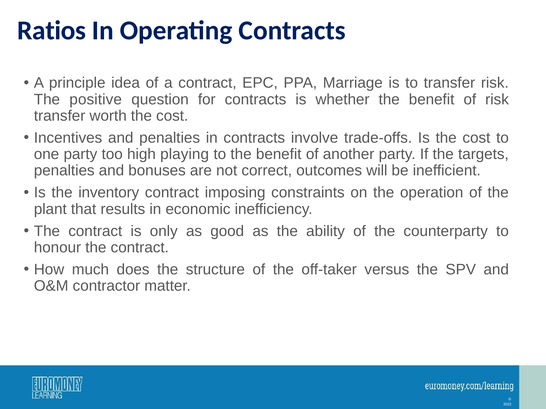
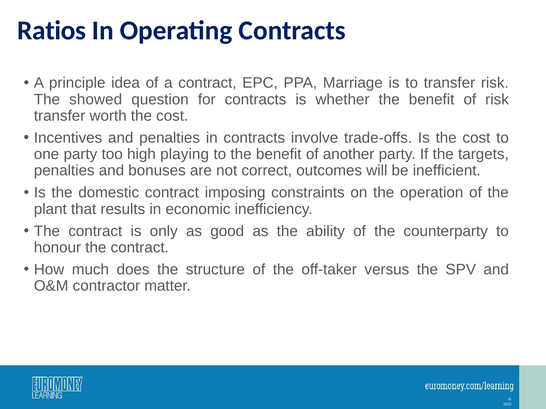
positive: positive -> showed (96, 99)
inventory: inventory -> domestic (109, 193)
